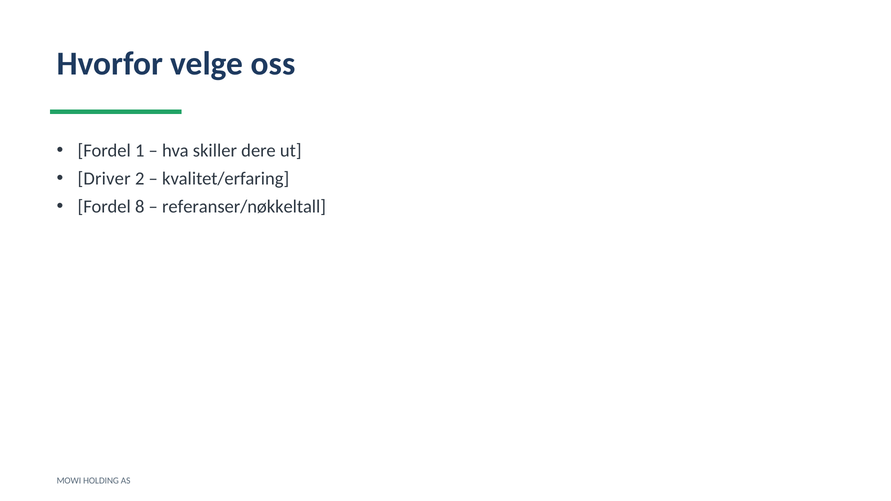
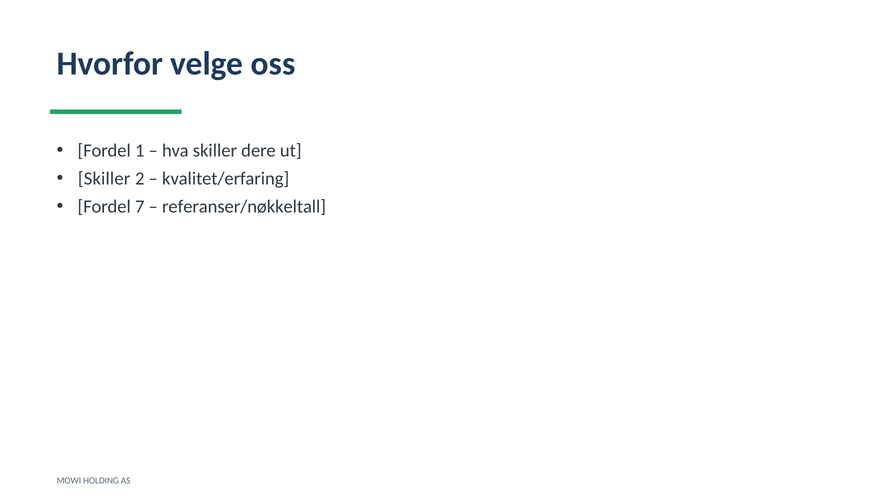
Driver: Driver -> Skiller (104, 179)
8: 8 -> 7 (140, 207)
